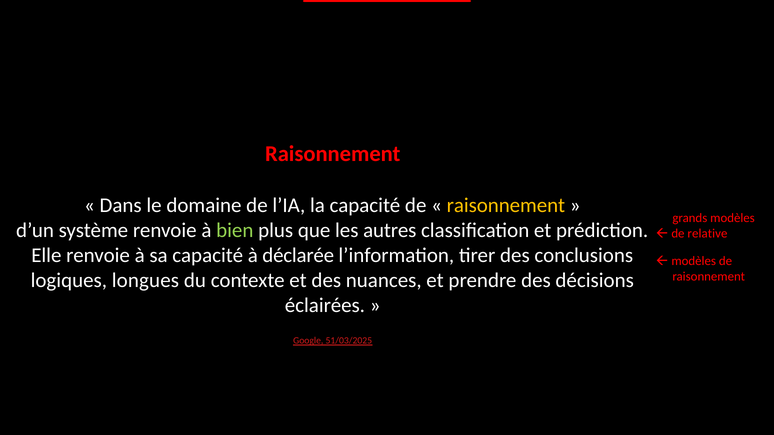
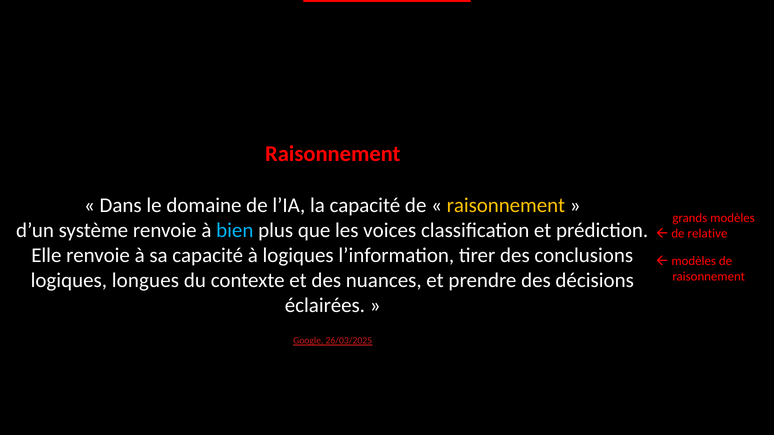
bien colour: light green -> light blue (235, 230)
autres: autres -> voices (390, 230)
à déclarée: déclarée -> logiques (298, 256)
51/03/2025: 51/03/2025 -> 26/03/2025 (349, 341)
